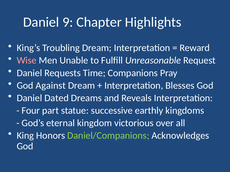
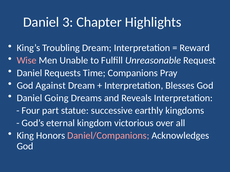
9: 9 -> 3 (68, 22)
Dated: Dated -> Going (57, 98)
Daniel/Companions colour: light green -> pink (108, 136)
